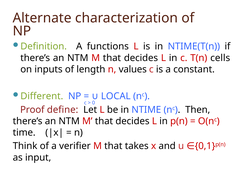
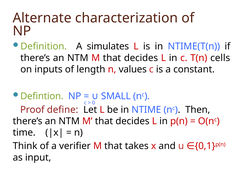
functions: functions -> simulates (108, 46)
Different: Different -> Defintion (42, 96)
LOCAL: LOCAL -> SMALL (116, 96)
